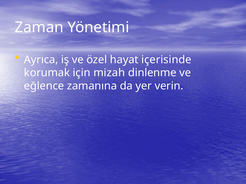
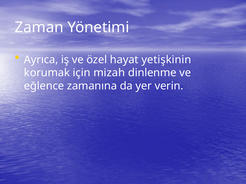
içerisinde: içerisinde -> yetişkinin (166, 60)
